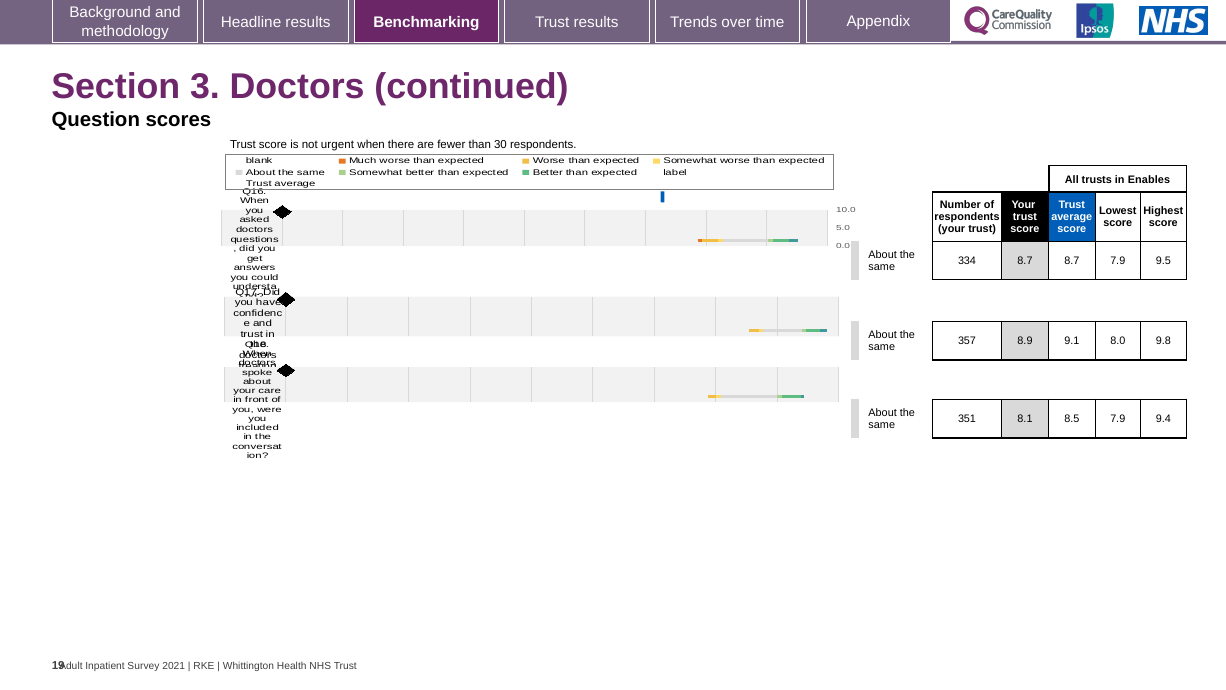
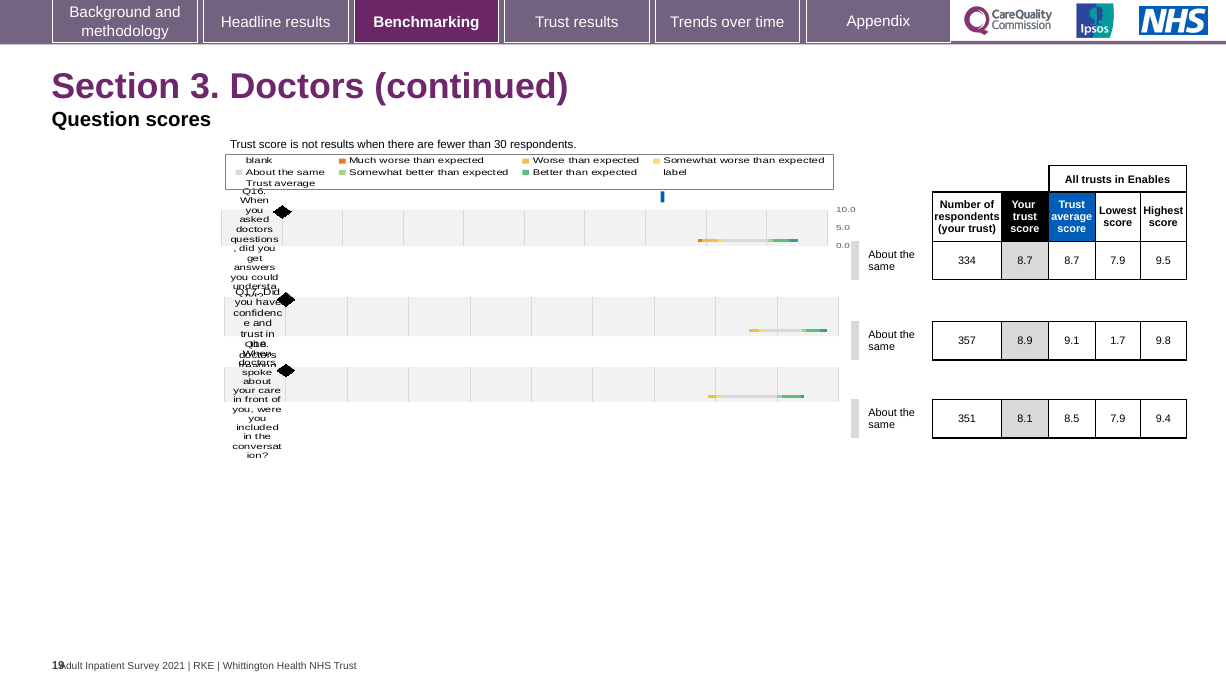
not urgent: urgent -> results (338, 145)
8.0: 8.0 -> 1.7 (1118, 341)
